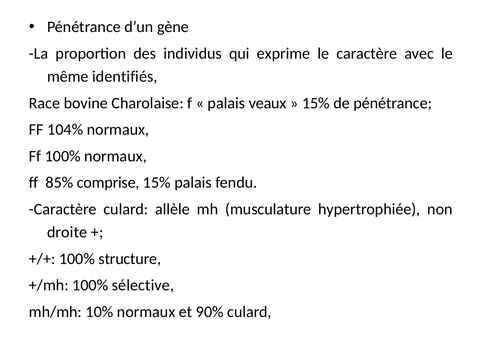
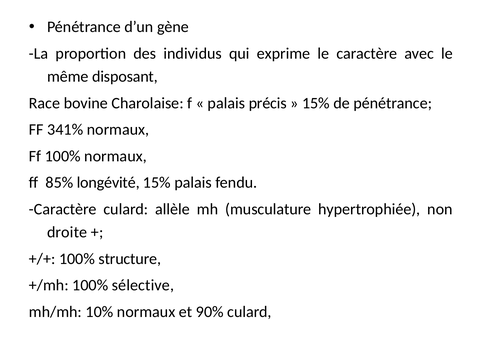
identifiés: identifiés -> disposant (125, 77)
veaux: veaux -> précis (268, 103)
104%: 104% -> 341% (65, 130)
comprise: comprise -> longévité (108, 183)
